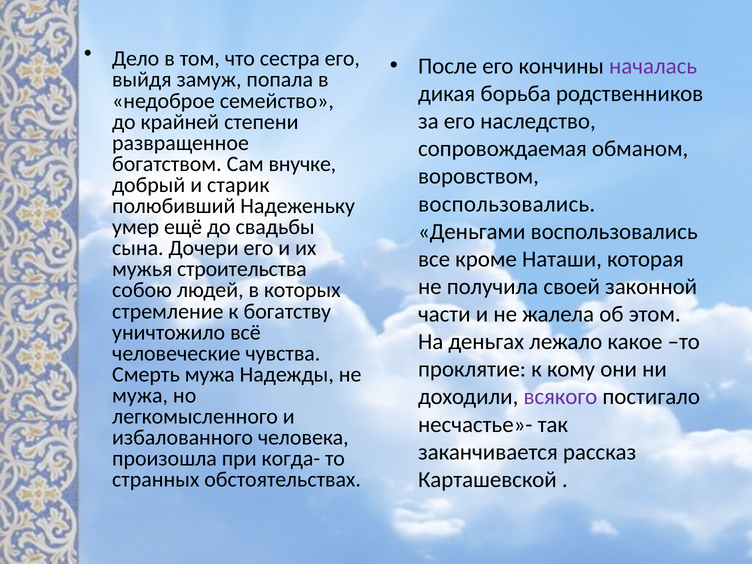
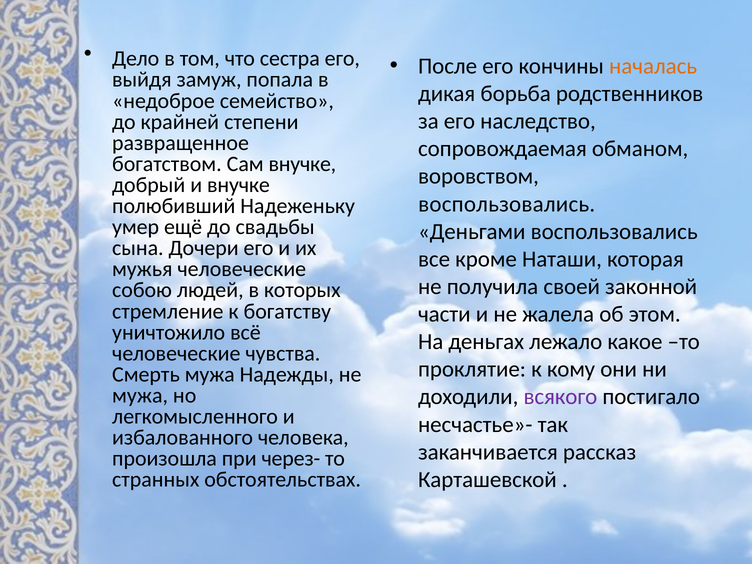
началась colour: purple -> orange (653, 66)
и старик: старик -> внучке (238, 185)
мужья строительства: строительства -> человеческие (242, 269)
когда-: когда- -> через- (291, 459)
